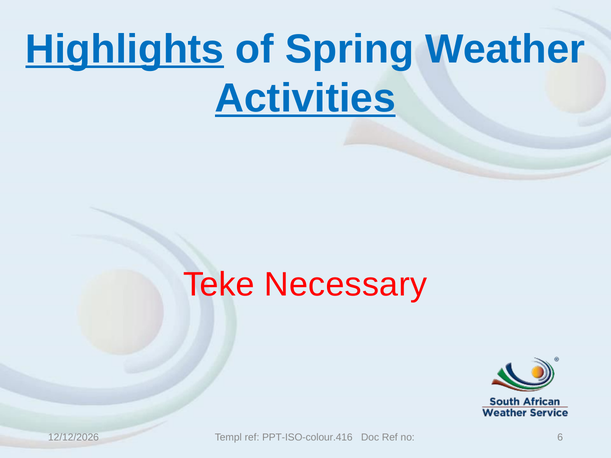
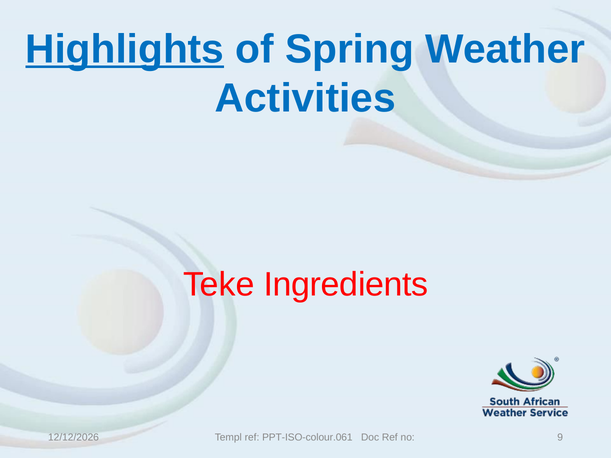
Activities underline: present -> none (305, 98)
Necessary: Necessary -> Ingredients (346, 285)
PPT-ISO-colour.416: PPT-ISO-colour.416 -> PPT-ISO-colour.061 (307, 438)
6: 6 -> 9 (560, 438)
